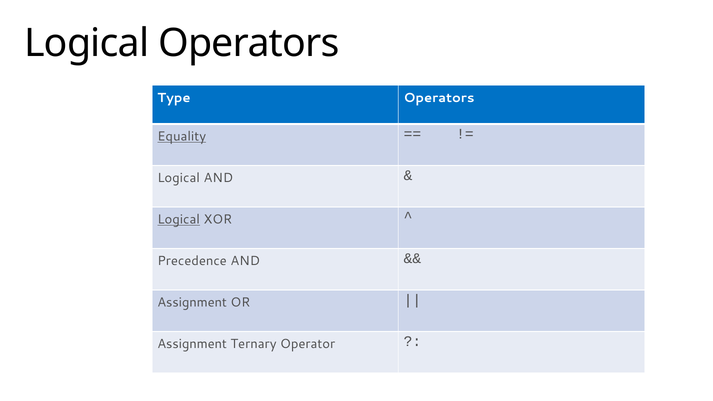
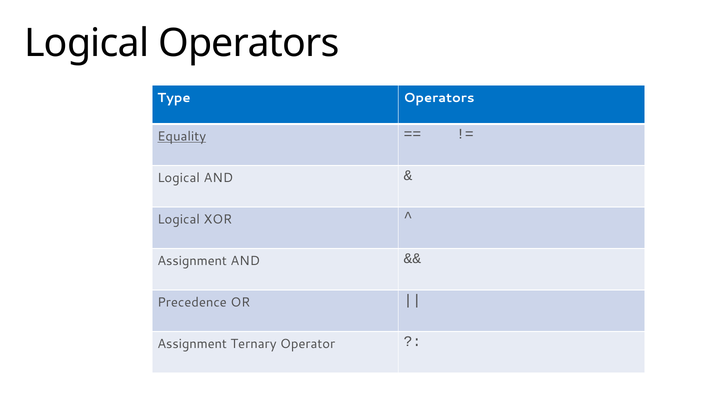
Logical underline: present -> none (179, 220)
Precedence: Precedence -> Assignment (192, 261)
Assignment: Assignment -> Precedence (192, 303)
